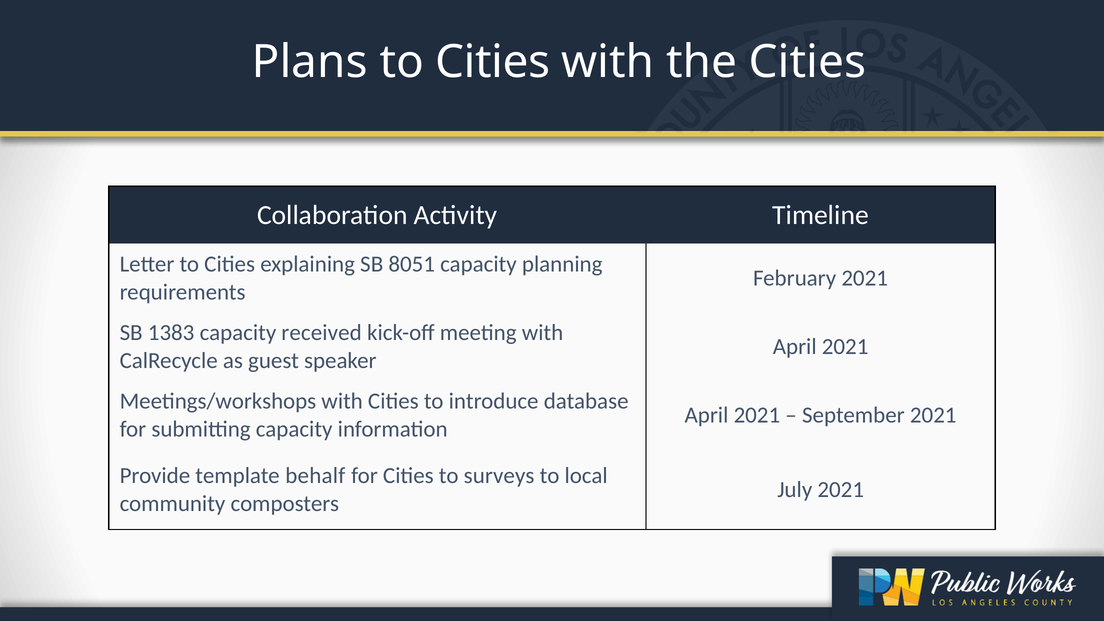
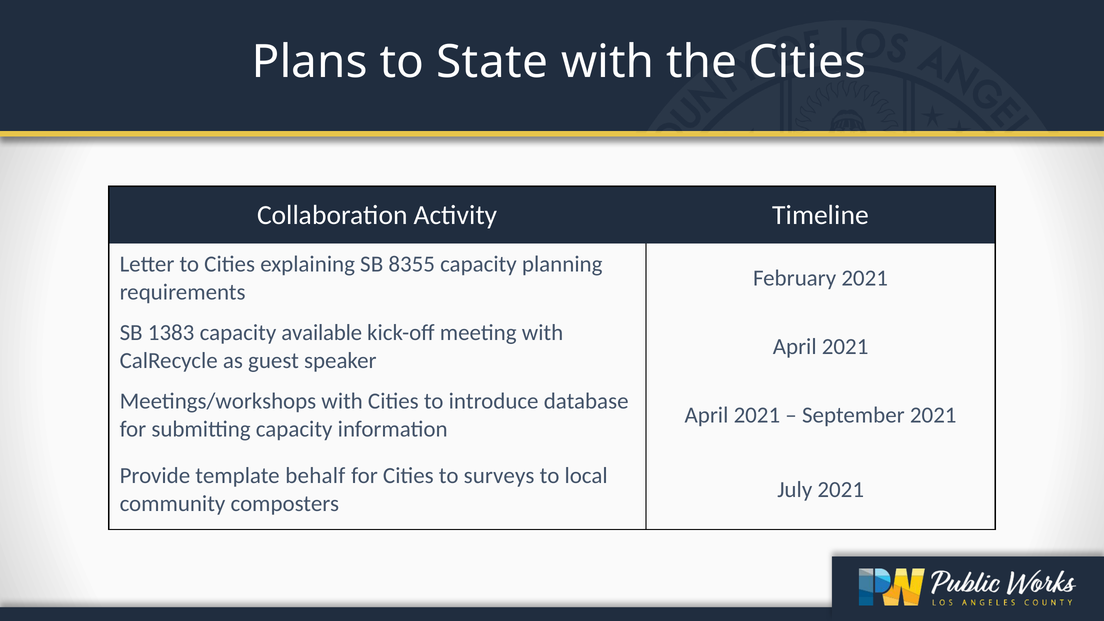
Plans to Cities: Cities -> State (492, 62)
8051: 8051 -> 8355 (412, 264)
received: received -> available (322, 332)
